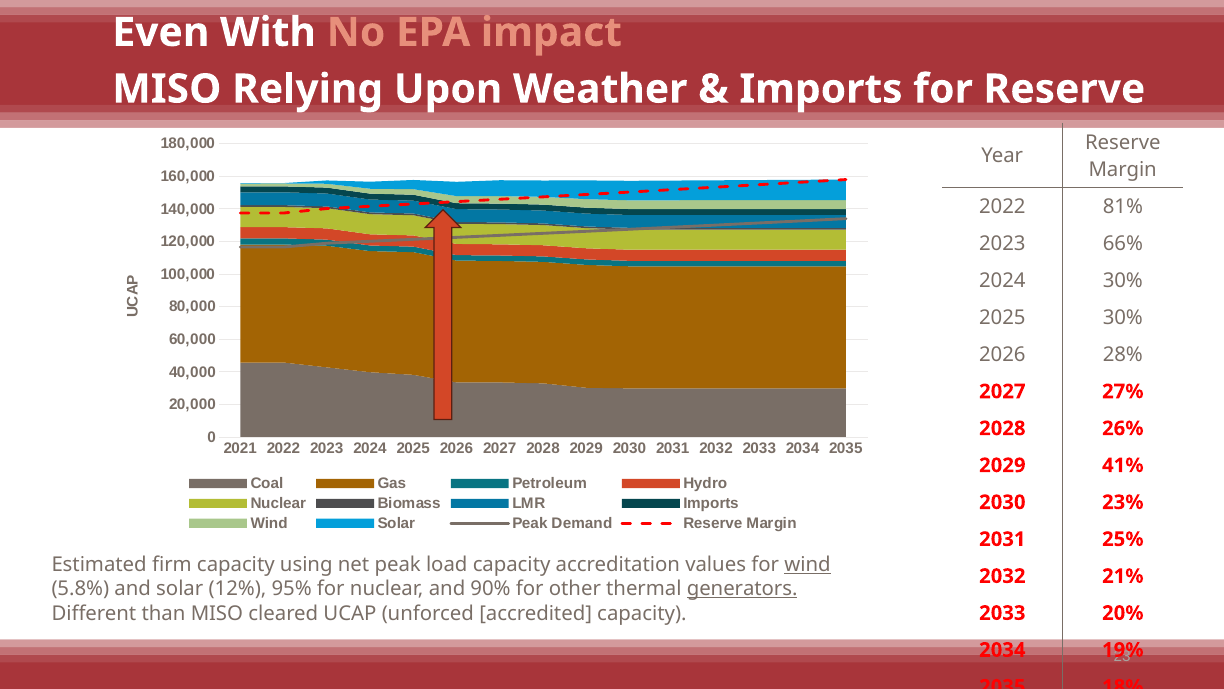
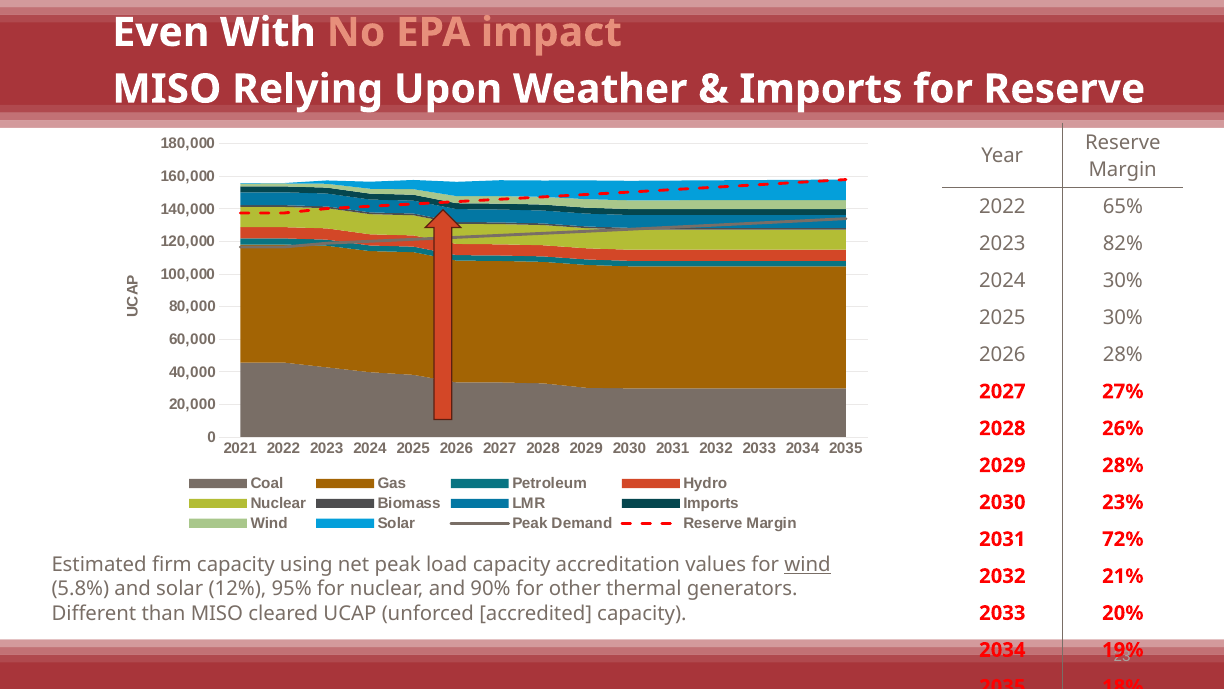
81%: 81% -> 65% (1123, 207)
66%: 66% -> 82% (1123, 244)
2029 41%: 41% -> 28% (1123, 465)
25%: 25% -> 72% (1123, 539)
generators underline: present -> none (742, 589)
